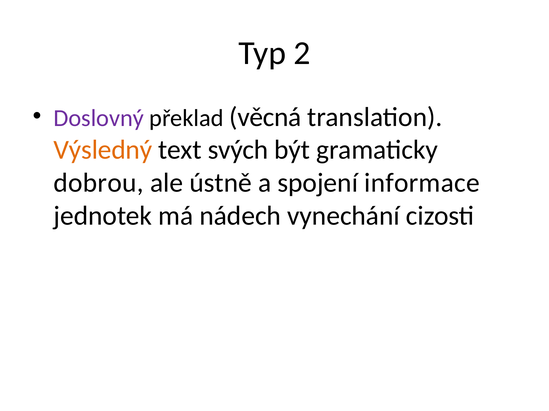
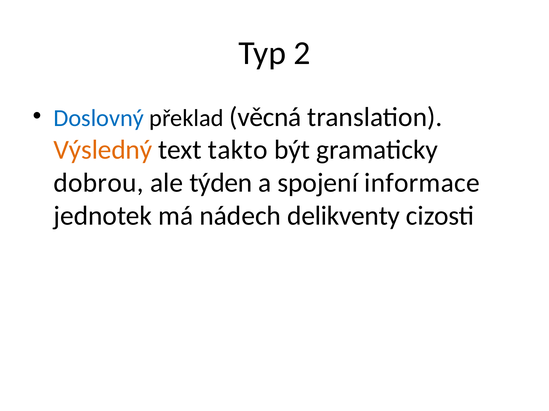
Doslovný colour: purple -> blue (99, 118)
svých: svých -> takto (238, 150)
ústně: ústně -> týden (221, 183)
vynechání: vynechání -> delikventy (344, 216)
